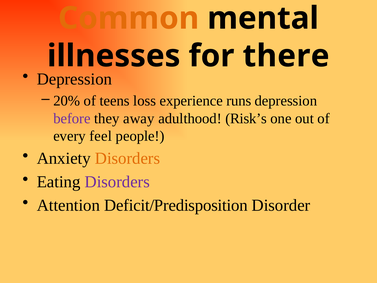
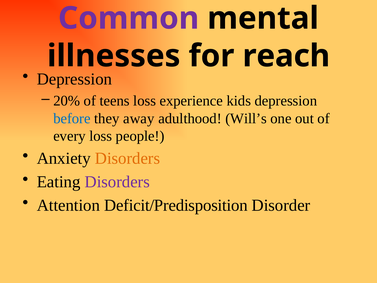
Common colour: orange -> purple (129, 18)
there: there -> reach (286, 56)
runs: runs -> kids (239, 101)
before colour: purple -> blue (72, 118)
Risk’s: Risk’s -> Will’s (246, 118)
every feel: feel -> loss (101, 136)
